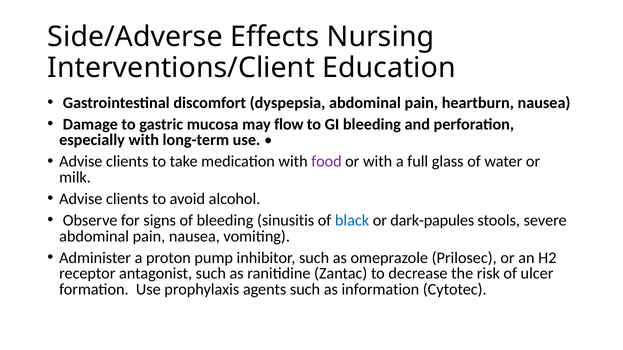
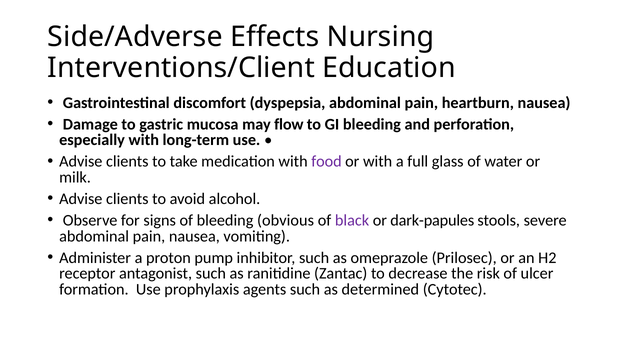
sinusitis: sinusitis -> obvious (286, 221)
black colour: blue -> purple (352, 221)
information: information -> determined (380, 290)
